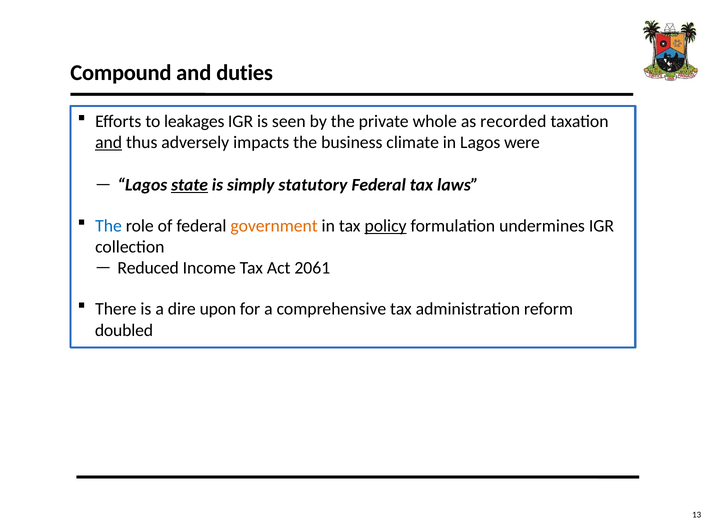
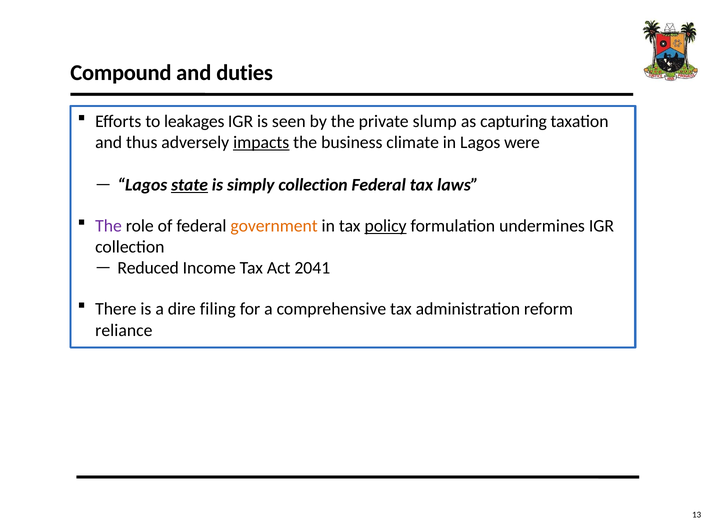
whole: whole -> slump (435, 121)
recorded: recorded -> capturing (513, 121)
and underline: present -> none (109, 142)
impacts underline: none -> present (261, 142)
simply statutory: statutory -> collection (313, 185)
The colour: blue -> purple (108, 226)
2061: 2061 -> 2041 (312, 268)
upon: upon -> filing (218, 309)
doubled: doubled -> reliance (124, 330)
